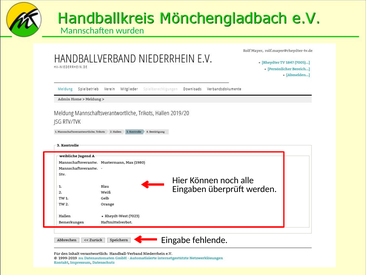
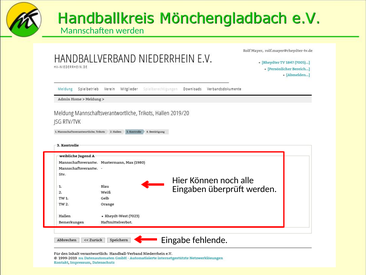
Mannschaften wurden: wurden -> werden (130, 31)
